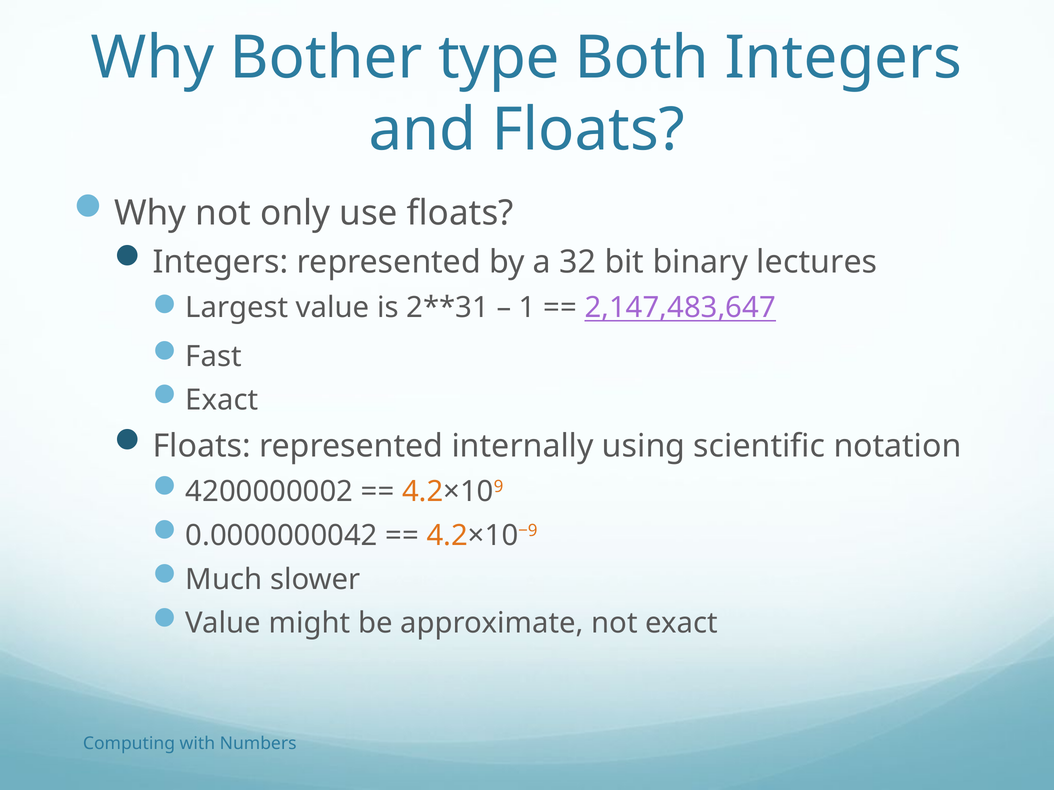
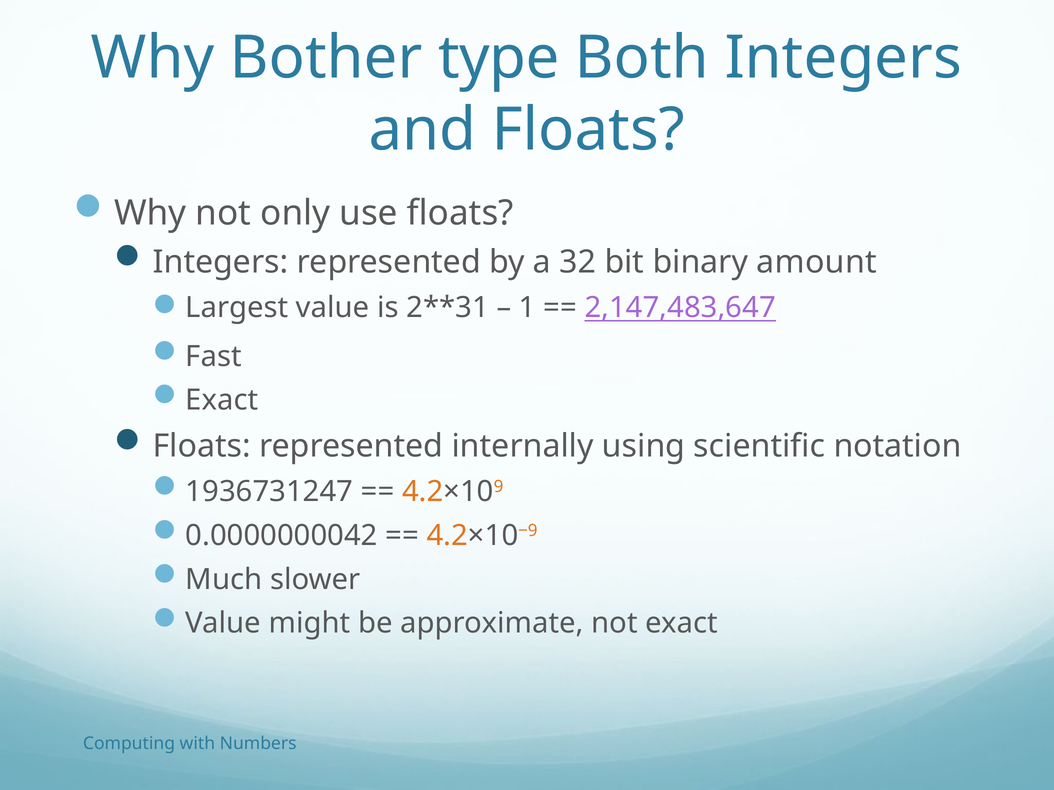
lectures: lectures -> amount (817, 262)
4200000002: 4200000002 -> 1936731247 (269, 492)
